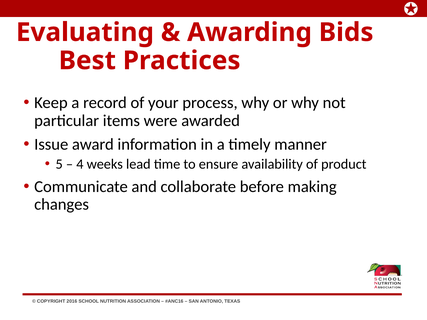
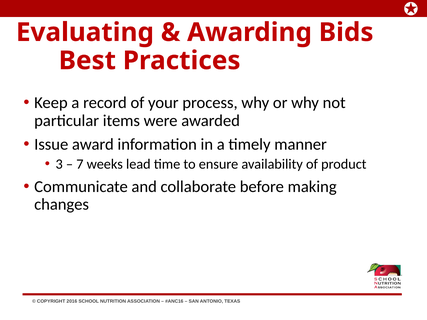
5: 5 -> 3 (59, 164)
4: 4 -> 7 (80, 164)
